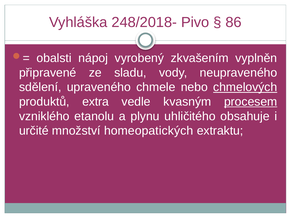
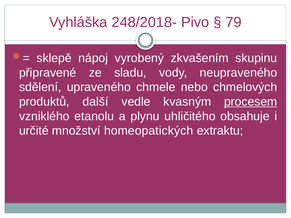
86: 86 -> 79 (234, 22)
obalsti: obalsti -> sklepě (54, 58)
vyplněn: vyplněn -> skupinu (256, 58)
chmelových underline: present -> none (245, 87)
extra: extra -> další (95, 102)
